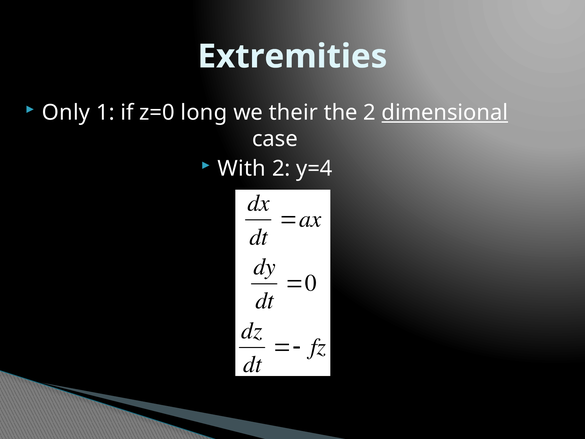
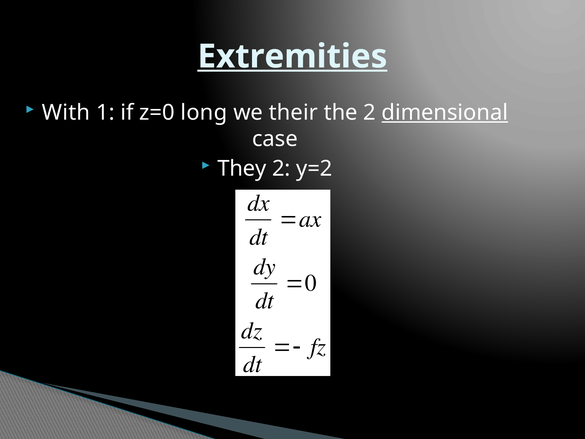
Extremities underline: none -> present (292, 56)
Only: Only -> With (66, 112)
With: With -> They (242, 168)
y=4: y=4 -> y=2 (314, 168)
